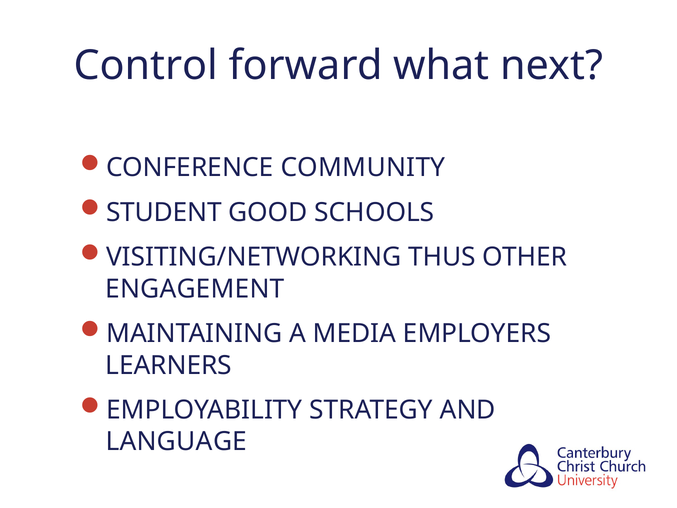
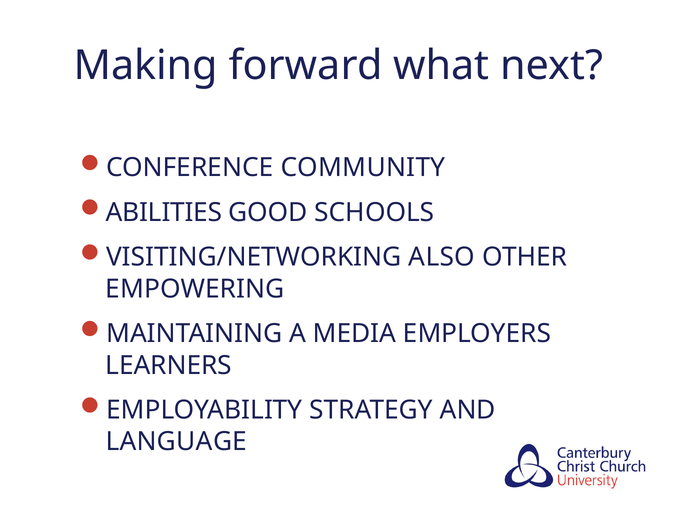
Control: Control -> Making (146, 66)
STUDENT: STUDENT -> ABILITIES (164, 212)
THUS: THUS -> ALSO (442, 257)
ENGAGEMENT: ENGAGEMENT -> EMPOWERING (195, 289)
